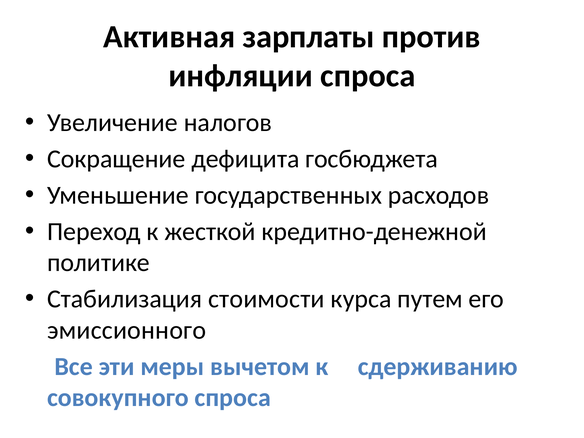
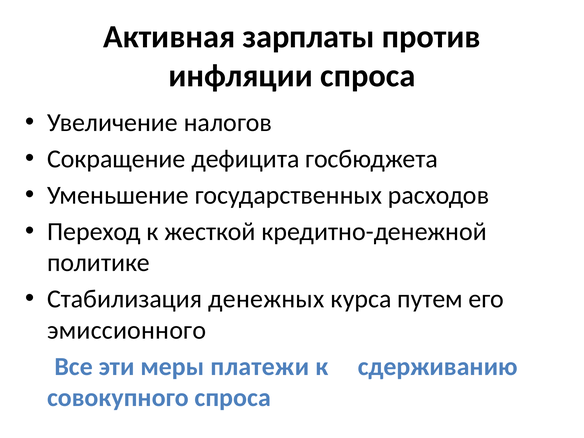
стоимости: стоимости -> денежных (266, 299)
вычетом: вычетом -> платежи (260, 367)
